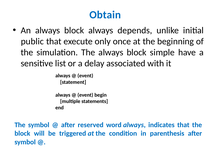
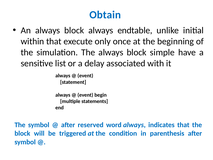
depends: depends -> endtable (135, 30)
public: public -> within (32, 41)
